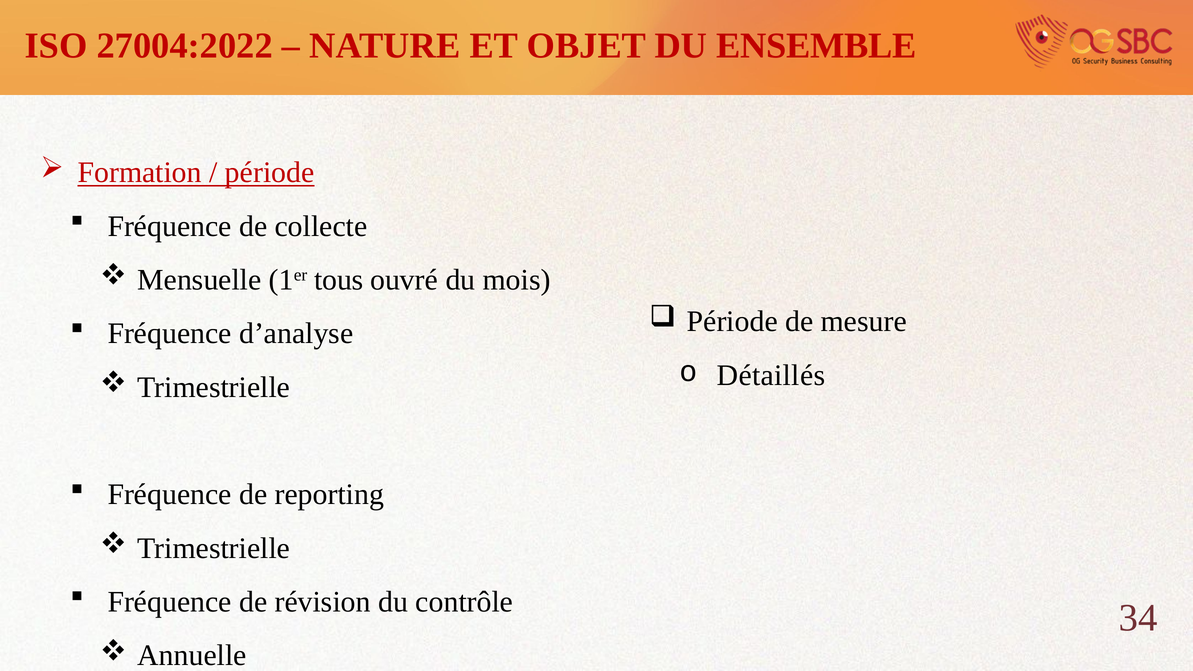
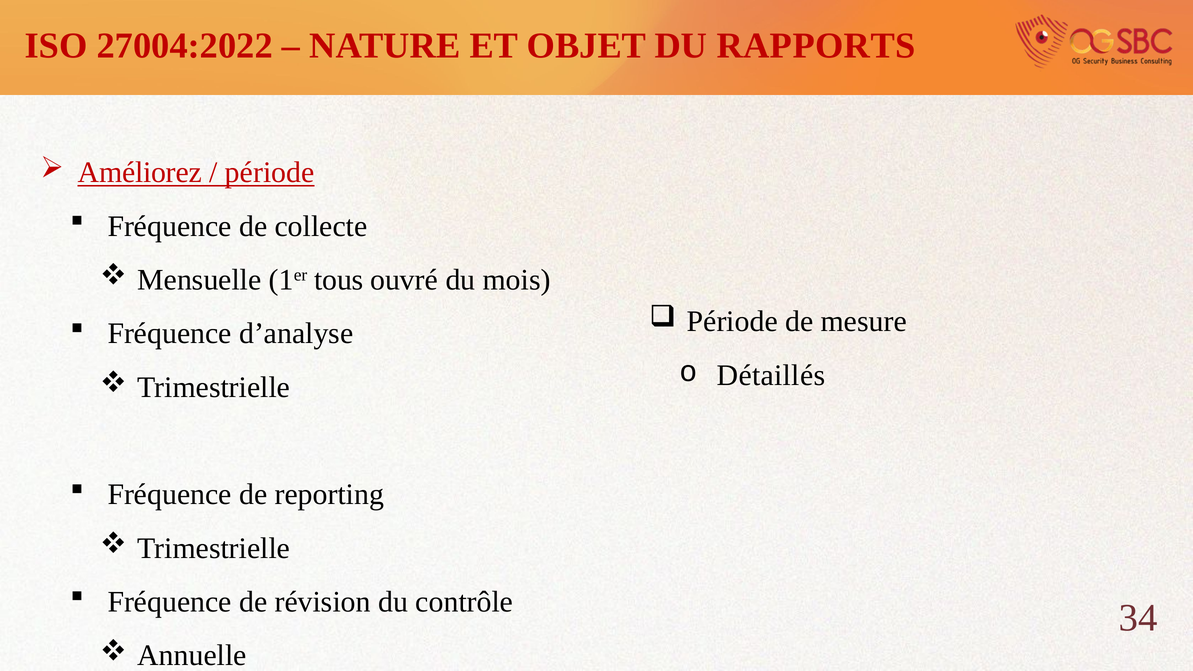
ENSEMBLE: ENSEMBLE -> RAPPORTS (816, 46)
Formation: Formation -> Améliorez (140, 173)
